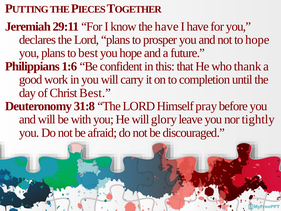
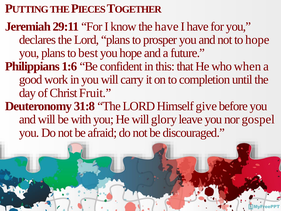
thank: thank -> when (248, 66)
Christ Best: Best -> Fruit (95, 93)
pray: pray -> give (206, 106)
tightly: tightly -> gospel (258, 119)
